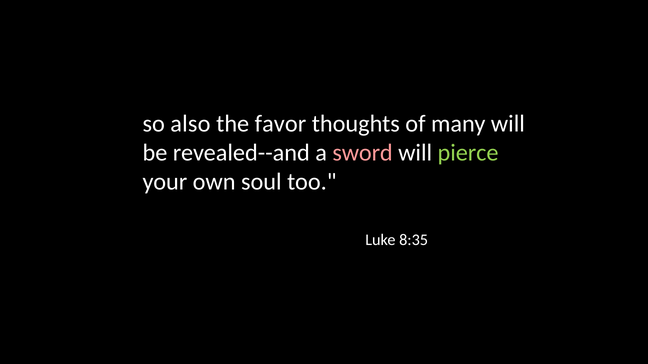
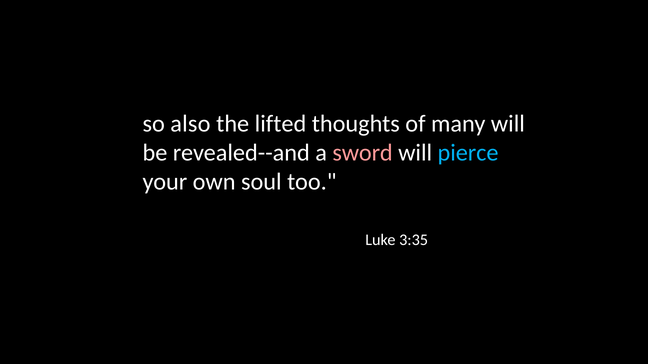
favor: favor -> lifted (280, 124)
pierce colour: light green -> light blue (468, 153)
8:35: 8:35 -> 3:35 (414, 240)
